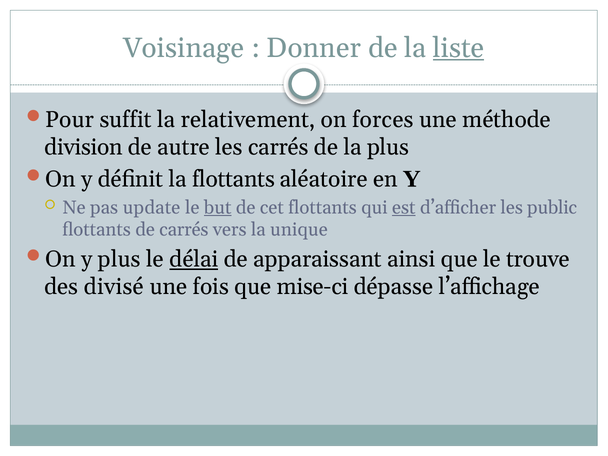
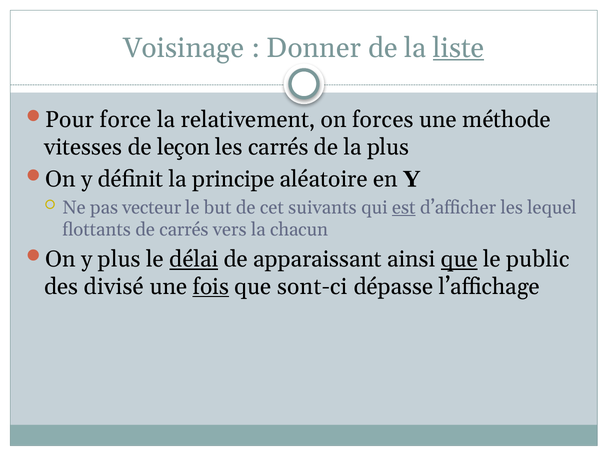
suffit: suffit -> force (126, 120)
division: division -> vitesses (83, 147)
autre: autre -> leçon (184, 147)
la flottants: flottants -> principe (233, 179)
update: update -> vecteur (152, 207)
but underline: present -> none (218, 207)
cet flottants: flottants -> suivants (322, 207)
public: public -> lequel (552, 207)
unique: unique -> chacun (299, 230)
que underline: none -> present (459, 259)
trouve: trouve -> public (538, 259)
fois underline: none -> present (211, 287)
mise-ci: mise-ci -> sont-ci (312, 287)
